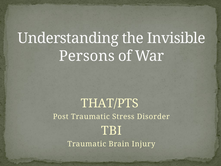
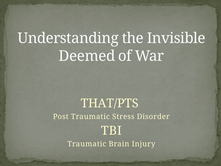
Persons: Persons -> Deemed (87, 56)
